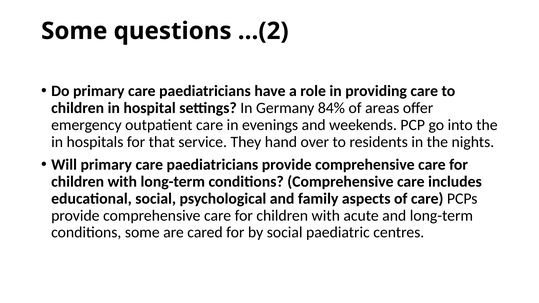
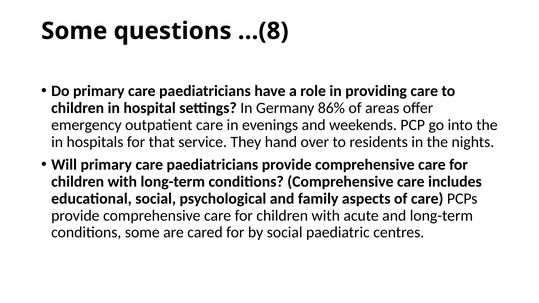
…(2: …(2 -> …(8 (263, 31)
84%: 84% -> 86% (331, 108)
